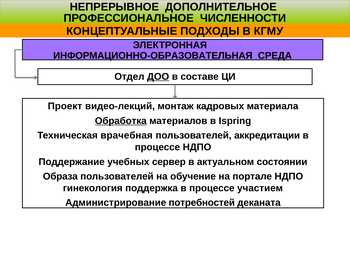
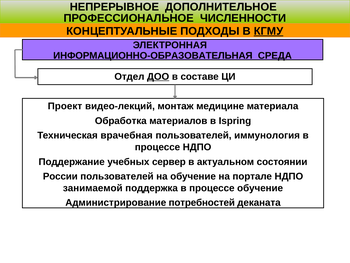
КГМУ underline: none -> present (269, 31)
кадровых: кадровых -> медицине (220, 106)
Обработка underline: present -> none (121, 121)
аккредитации: аккредитации -> иммунология (267, 135)
Образа: Образа -> России (60, 176)
гинекология: гинекология -> занимаемой (93, 188)
процессе участием: участием -> обучение (260, 188)
